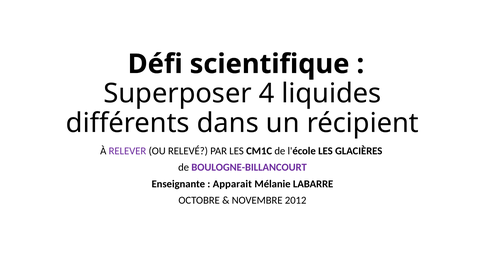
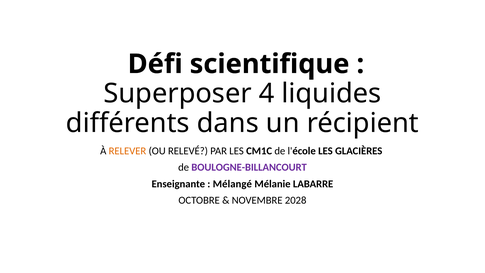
RELEVER colour: purple -> orange (127, 151)
Apparait: Apparait -> Mélangé (232, 184)
2012: 2012 -> 2028 (296, 200)
